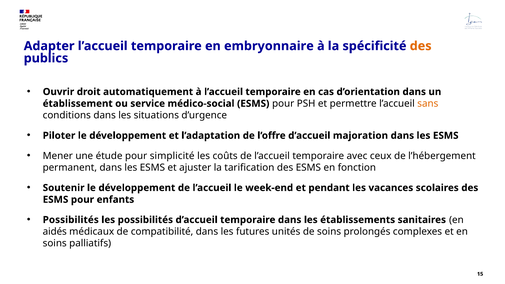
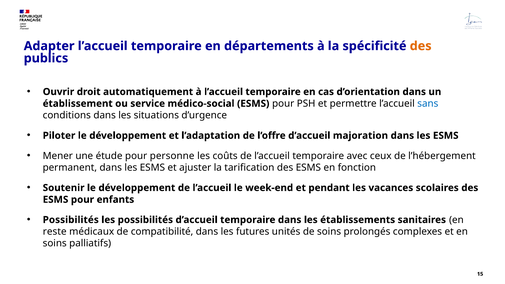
embryonnaire: embryonnaire -> départements (269, 46)
sans colour: orange -> blue (428, 104)
simplicité: simplicité -> personne (172, 156)
aidés: aidés -> reste (55, 232)
